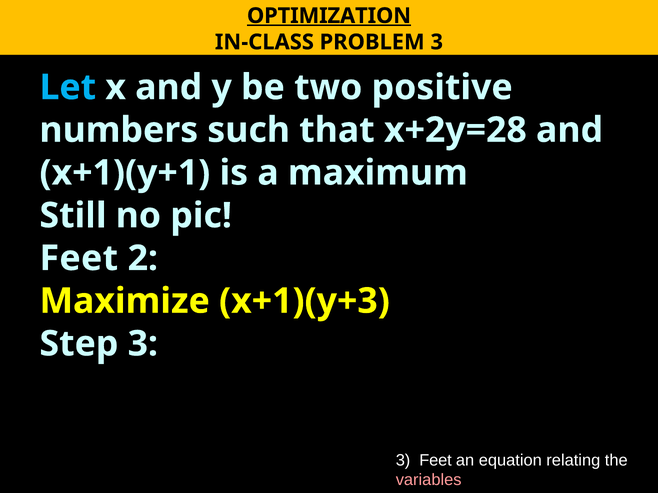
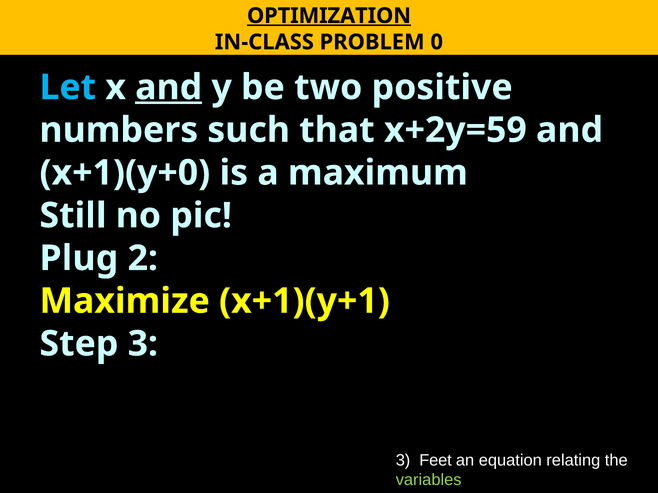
PROBLEM 3: 3 -> 0 (437, 42)
and underline: none -> present (169, 87)
x+2y=28: x+2y=28 -> x+2y=59 (455, 130)
x+1)(y+1: x+1)(y+1 -> x+1)(y+0 (125, 173)
Feet: Feet -> Plug (79, 259)
x+1)(y+3: x+1)(y+3 -> x+1)(y+1 (304, 301)
variables colour: pink -> light green (429, 481)
